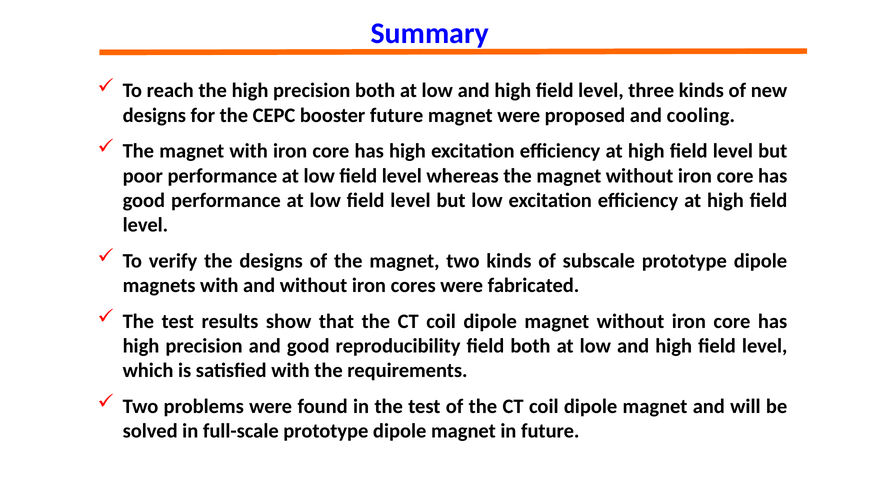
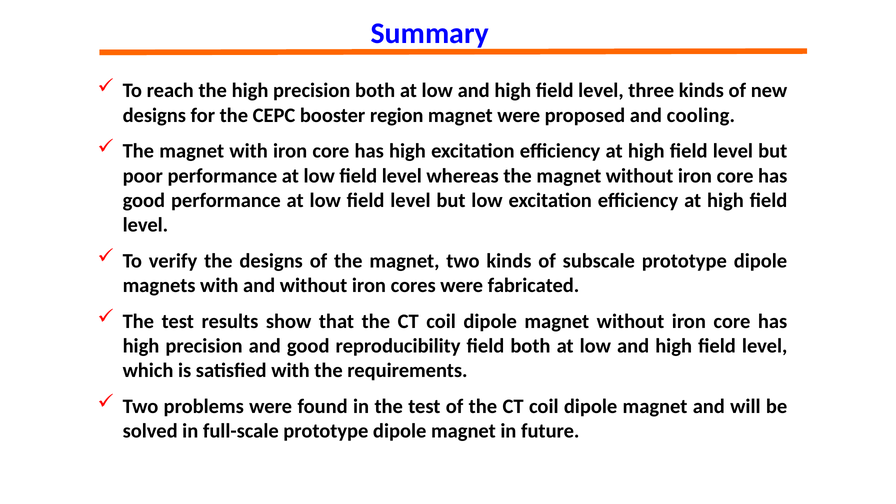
booster future: future -> region (397, 115)
